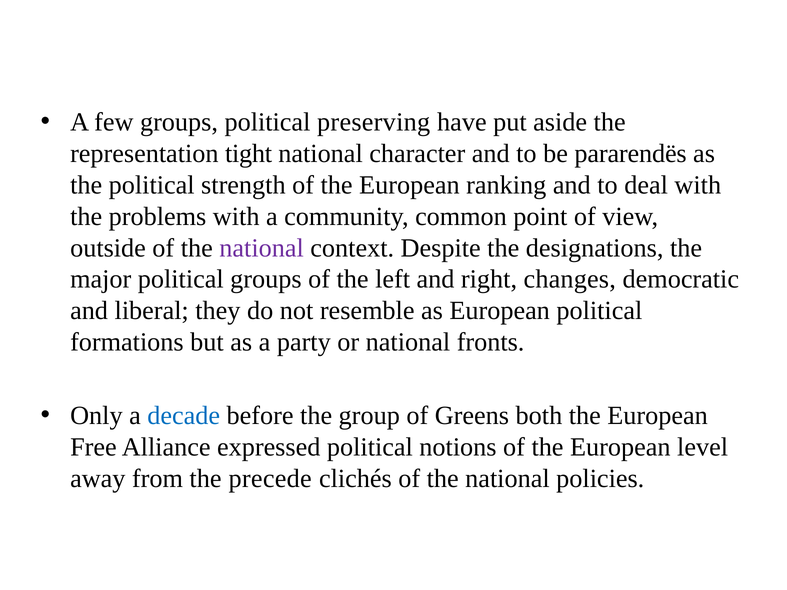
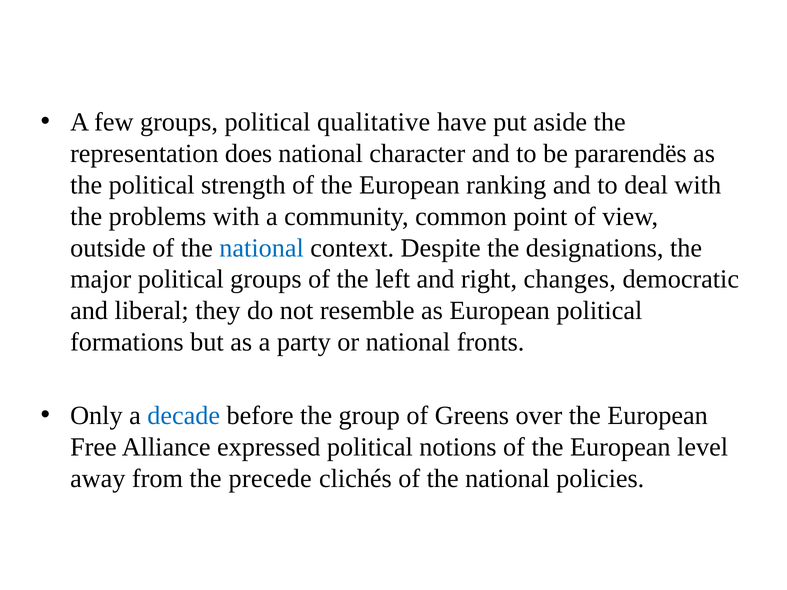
preserving: preserving -> qualitative (374, 122)
tight: tight -> does (249, 154)
national colour: purple -> blue (262, 248)
both: both -> over (539, 416)
